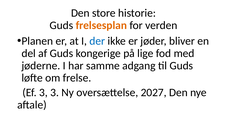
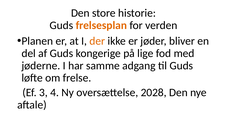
der colour: blue -> orange (97, 41)
3 3: 3 -> 4 (55, 92)
2027: 2027 -> 2028 (154, 92)
